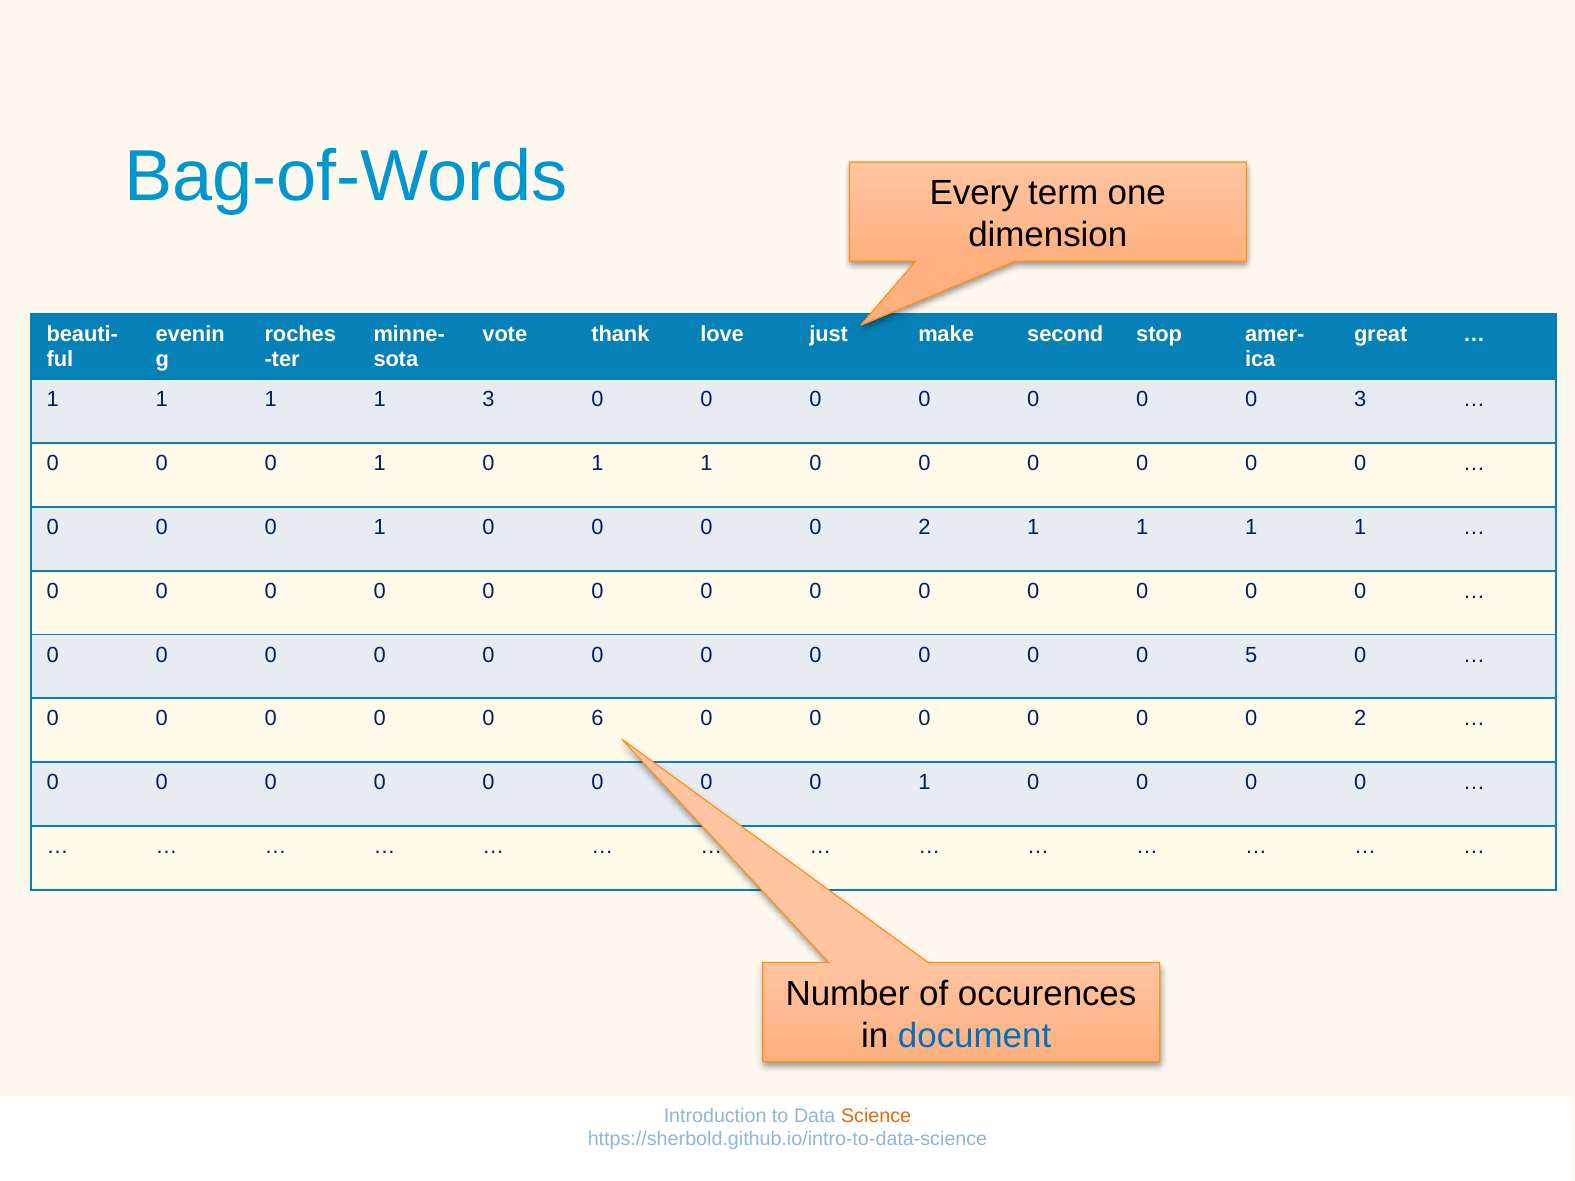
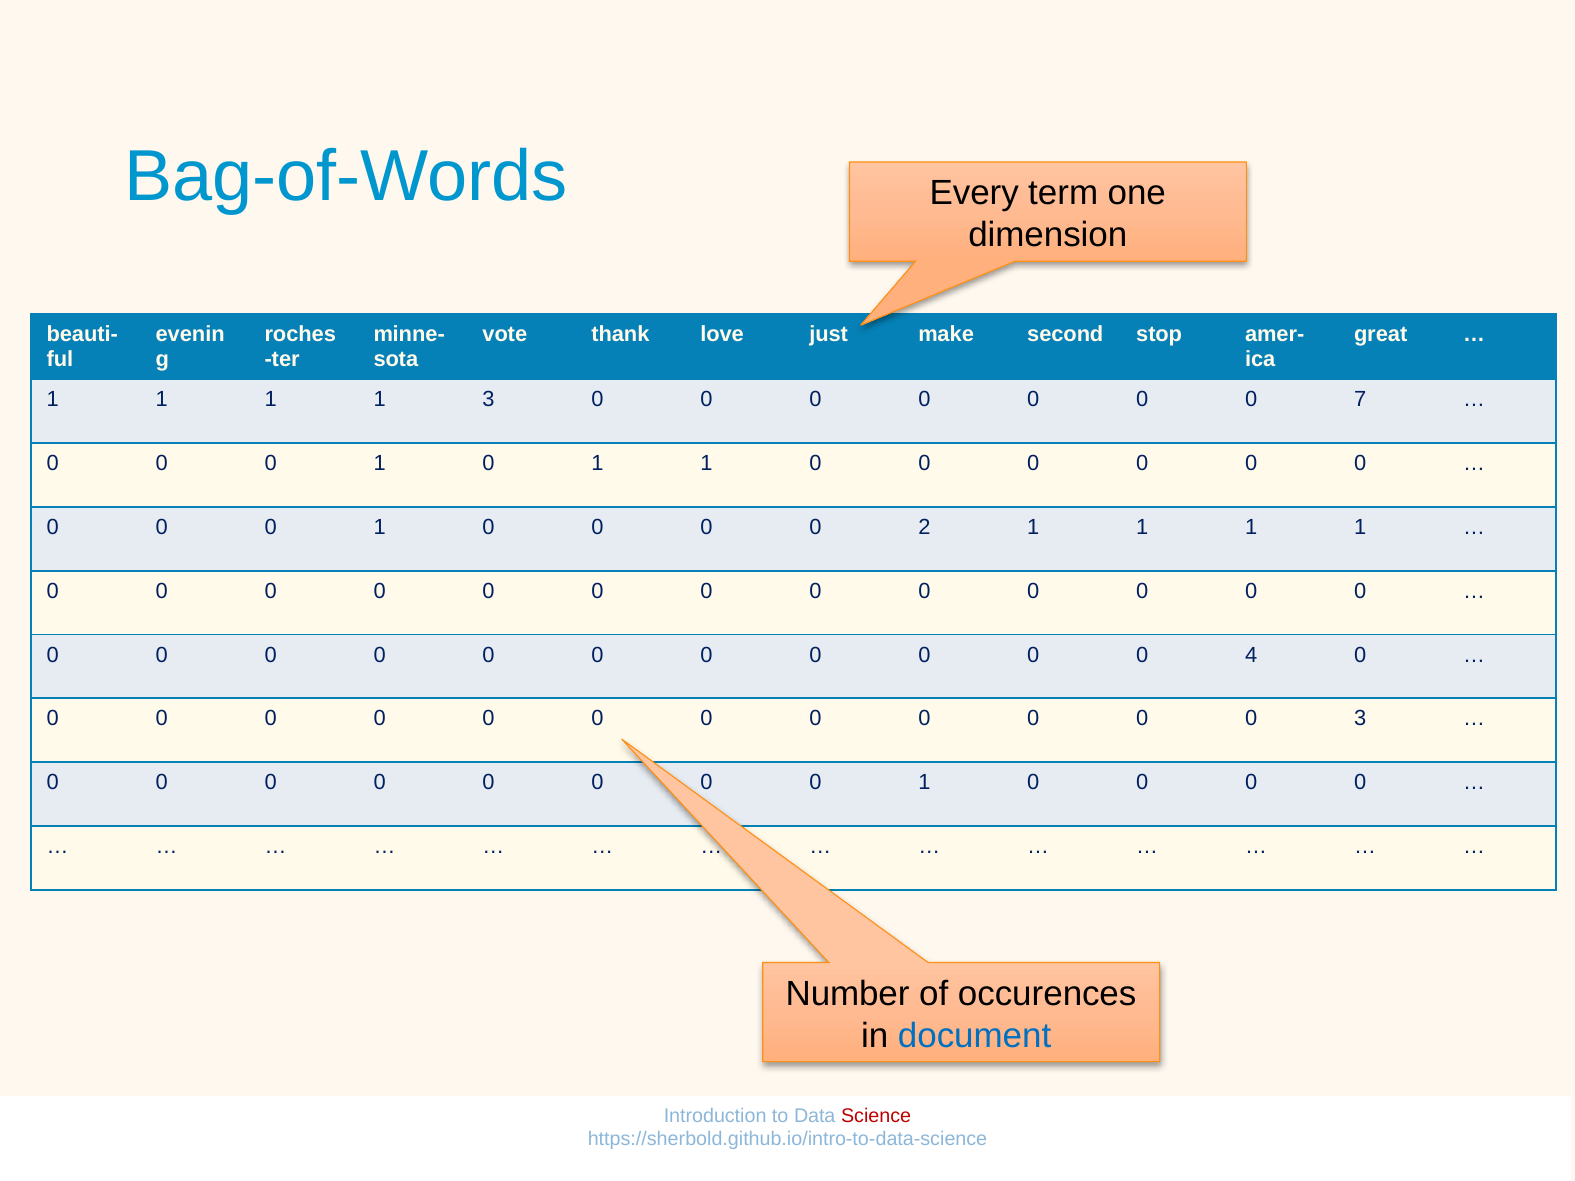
0 3: 3 -> 7 (1360, 399)
5: 5 -> 4 (1251, 655)
6: 6 -> 0 (598, 719)
2: 2 -> 3 (1360, 719)
Science colour: orange -> red (876, 1116)
